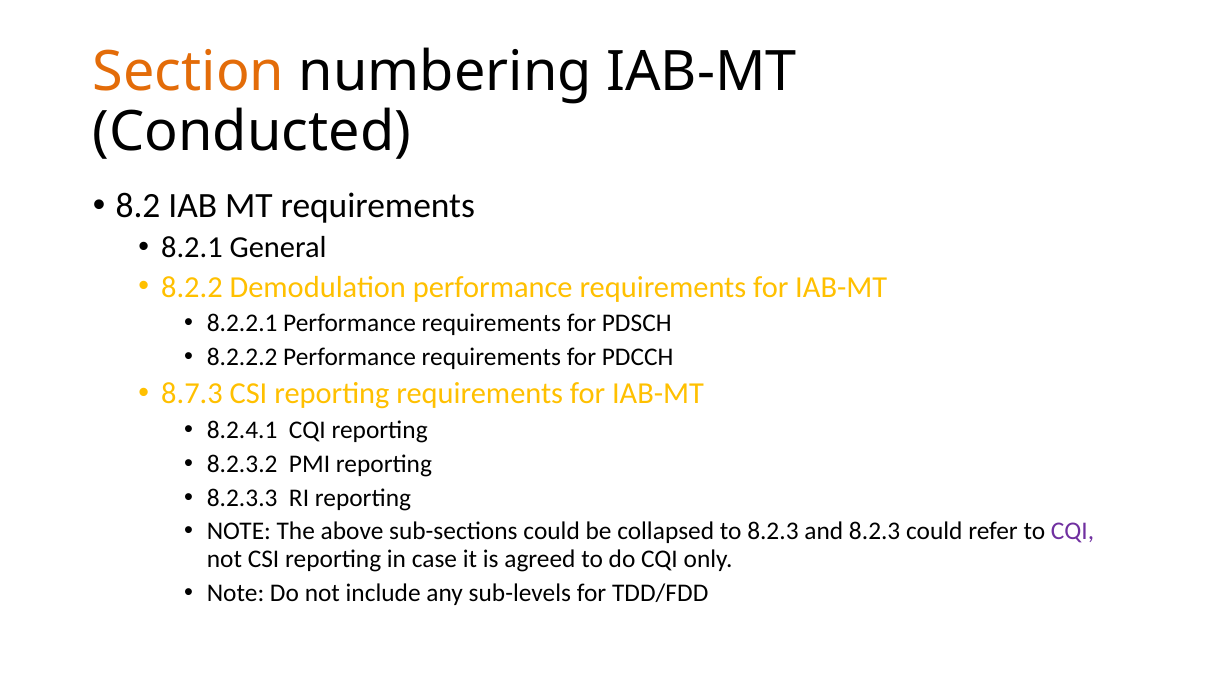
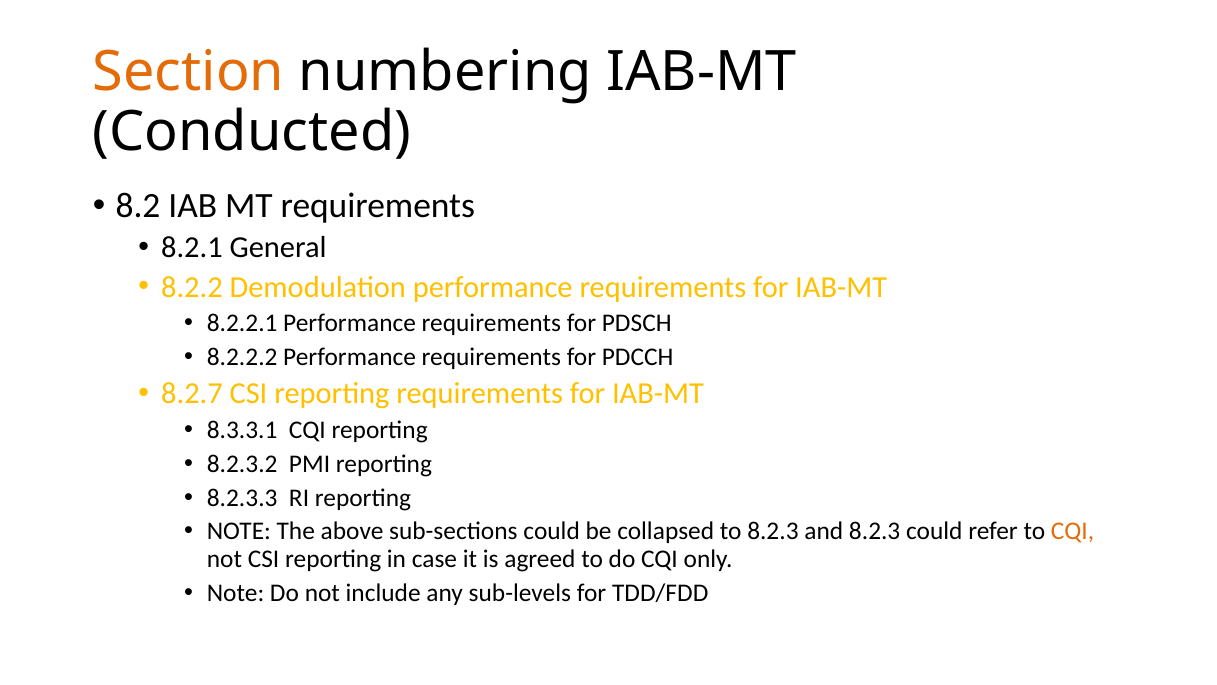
8.7.3: 8.7.3 -> 8.2.7 (192, 393)
8.2.4.1: 8.2.4.1 -> 8.3.3.1 (242, 430)
CQI colour: purple -> orange (1072, 531)
